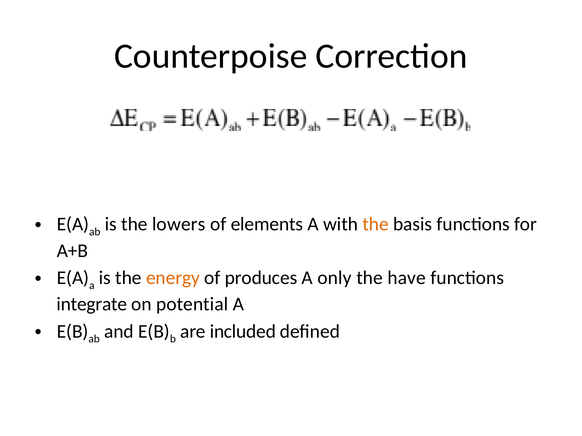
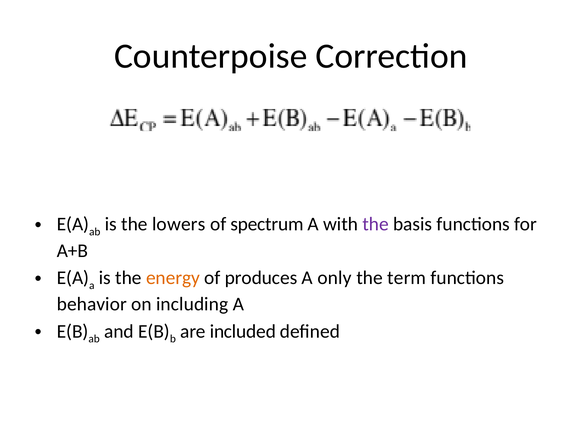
elements: elements -> spectrum (267, 224)
the colour: orange -> purple (376, 224)
have: have -> term (407, 278)
integrate: integrate -> behavior (92, 305)
potential: potential -> including (192, 305)
